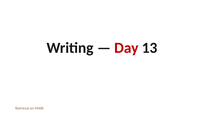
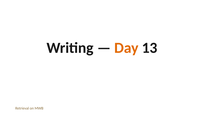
Day colour: red -> orange (126, 48)
